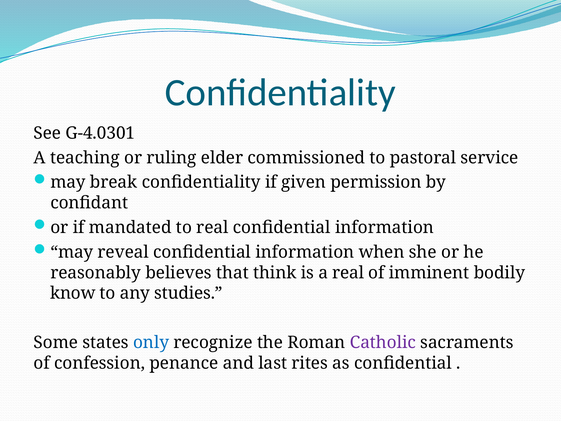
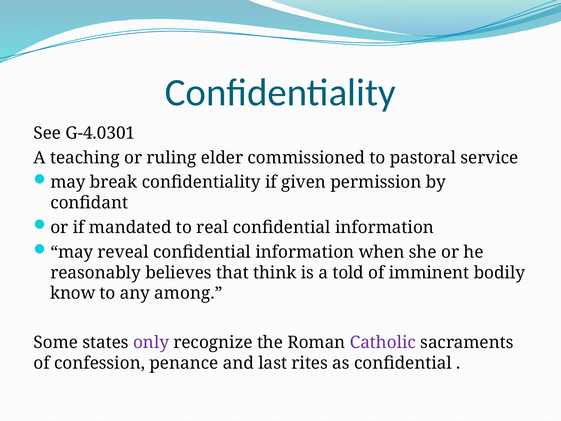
a real: real -> told (348, 273)
studies: studies -> among (188, 293)
only colour: blue -> purple (151, 342)
